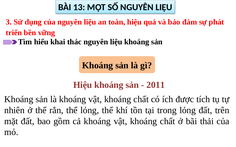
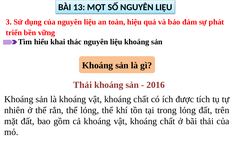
Hiệu: Hiệu -> Thải (83, 85)
2011: 2011 -> 2016 (156, 85)
